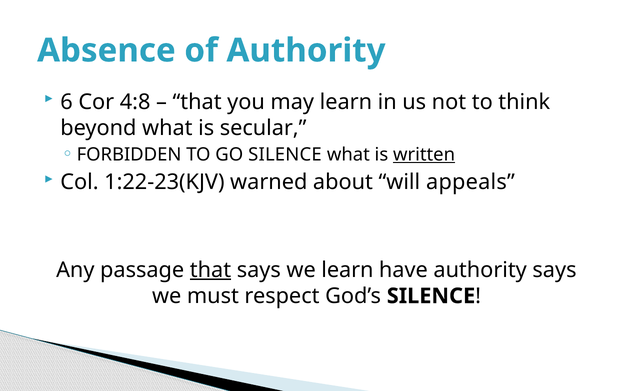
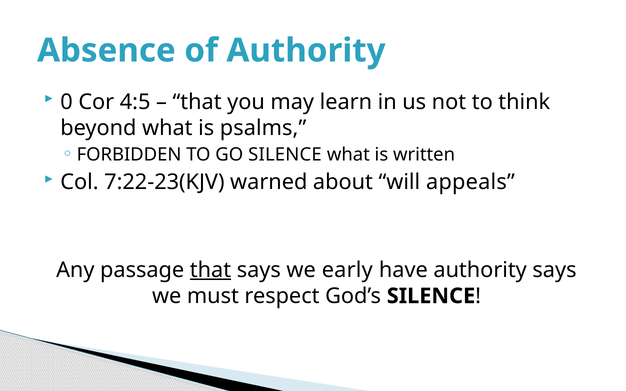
6: 6 -> 0 (67, 102)
4:8: 4:8 -> 4:5 (135, 102)
secular: secular -> psalms (263, 128)
written underline: present -> none (424, 155)
1:22-23(KJV: 1:22-23(KJV -> 7:22-23(KJV (164, 182)
we learn: learn -> early (347, 270)
